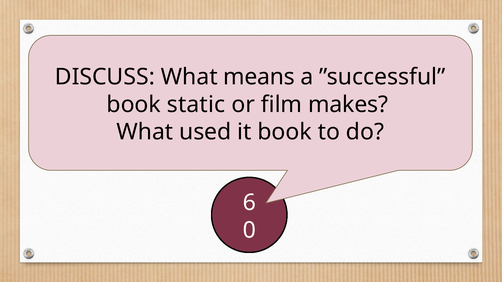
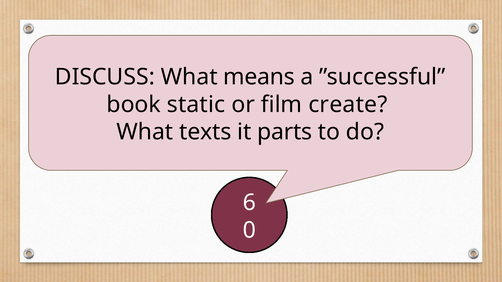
makes: makes -> create (348, 105)
used: used -> texts (205, 132)
it book: book -> parts (285, 132)
